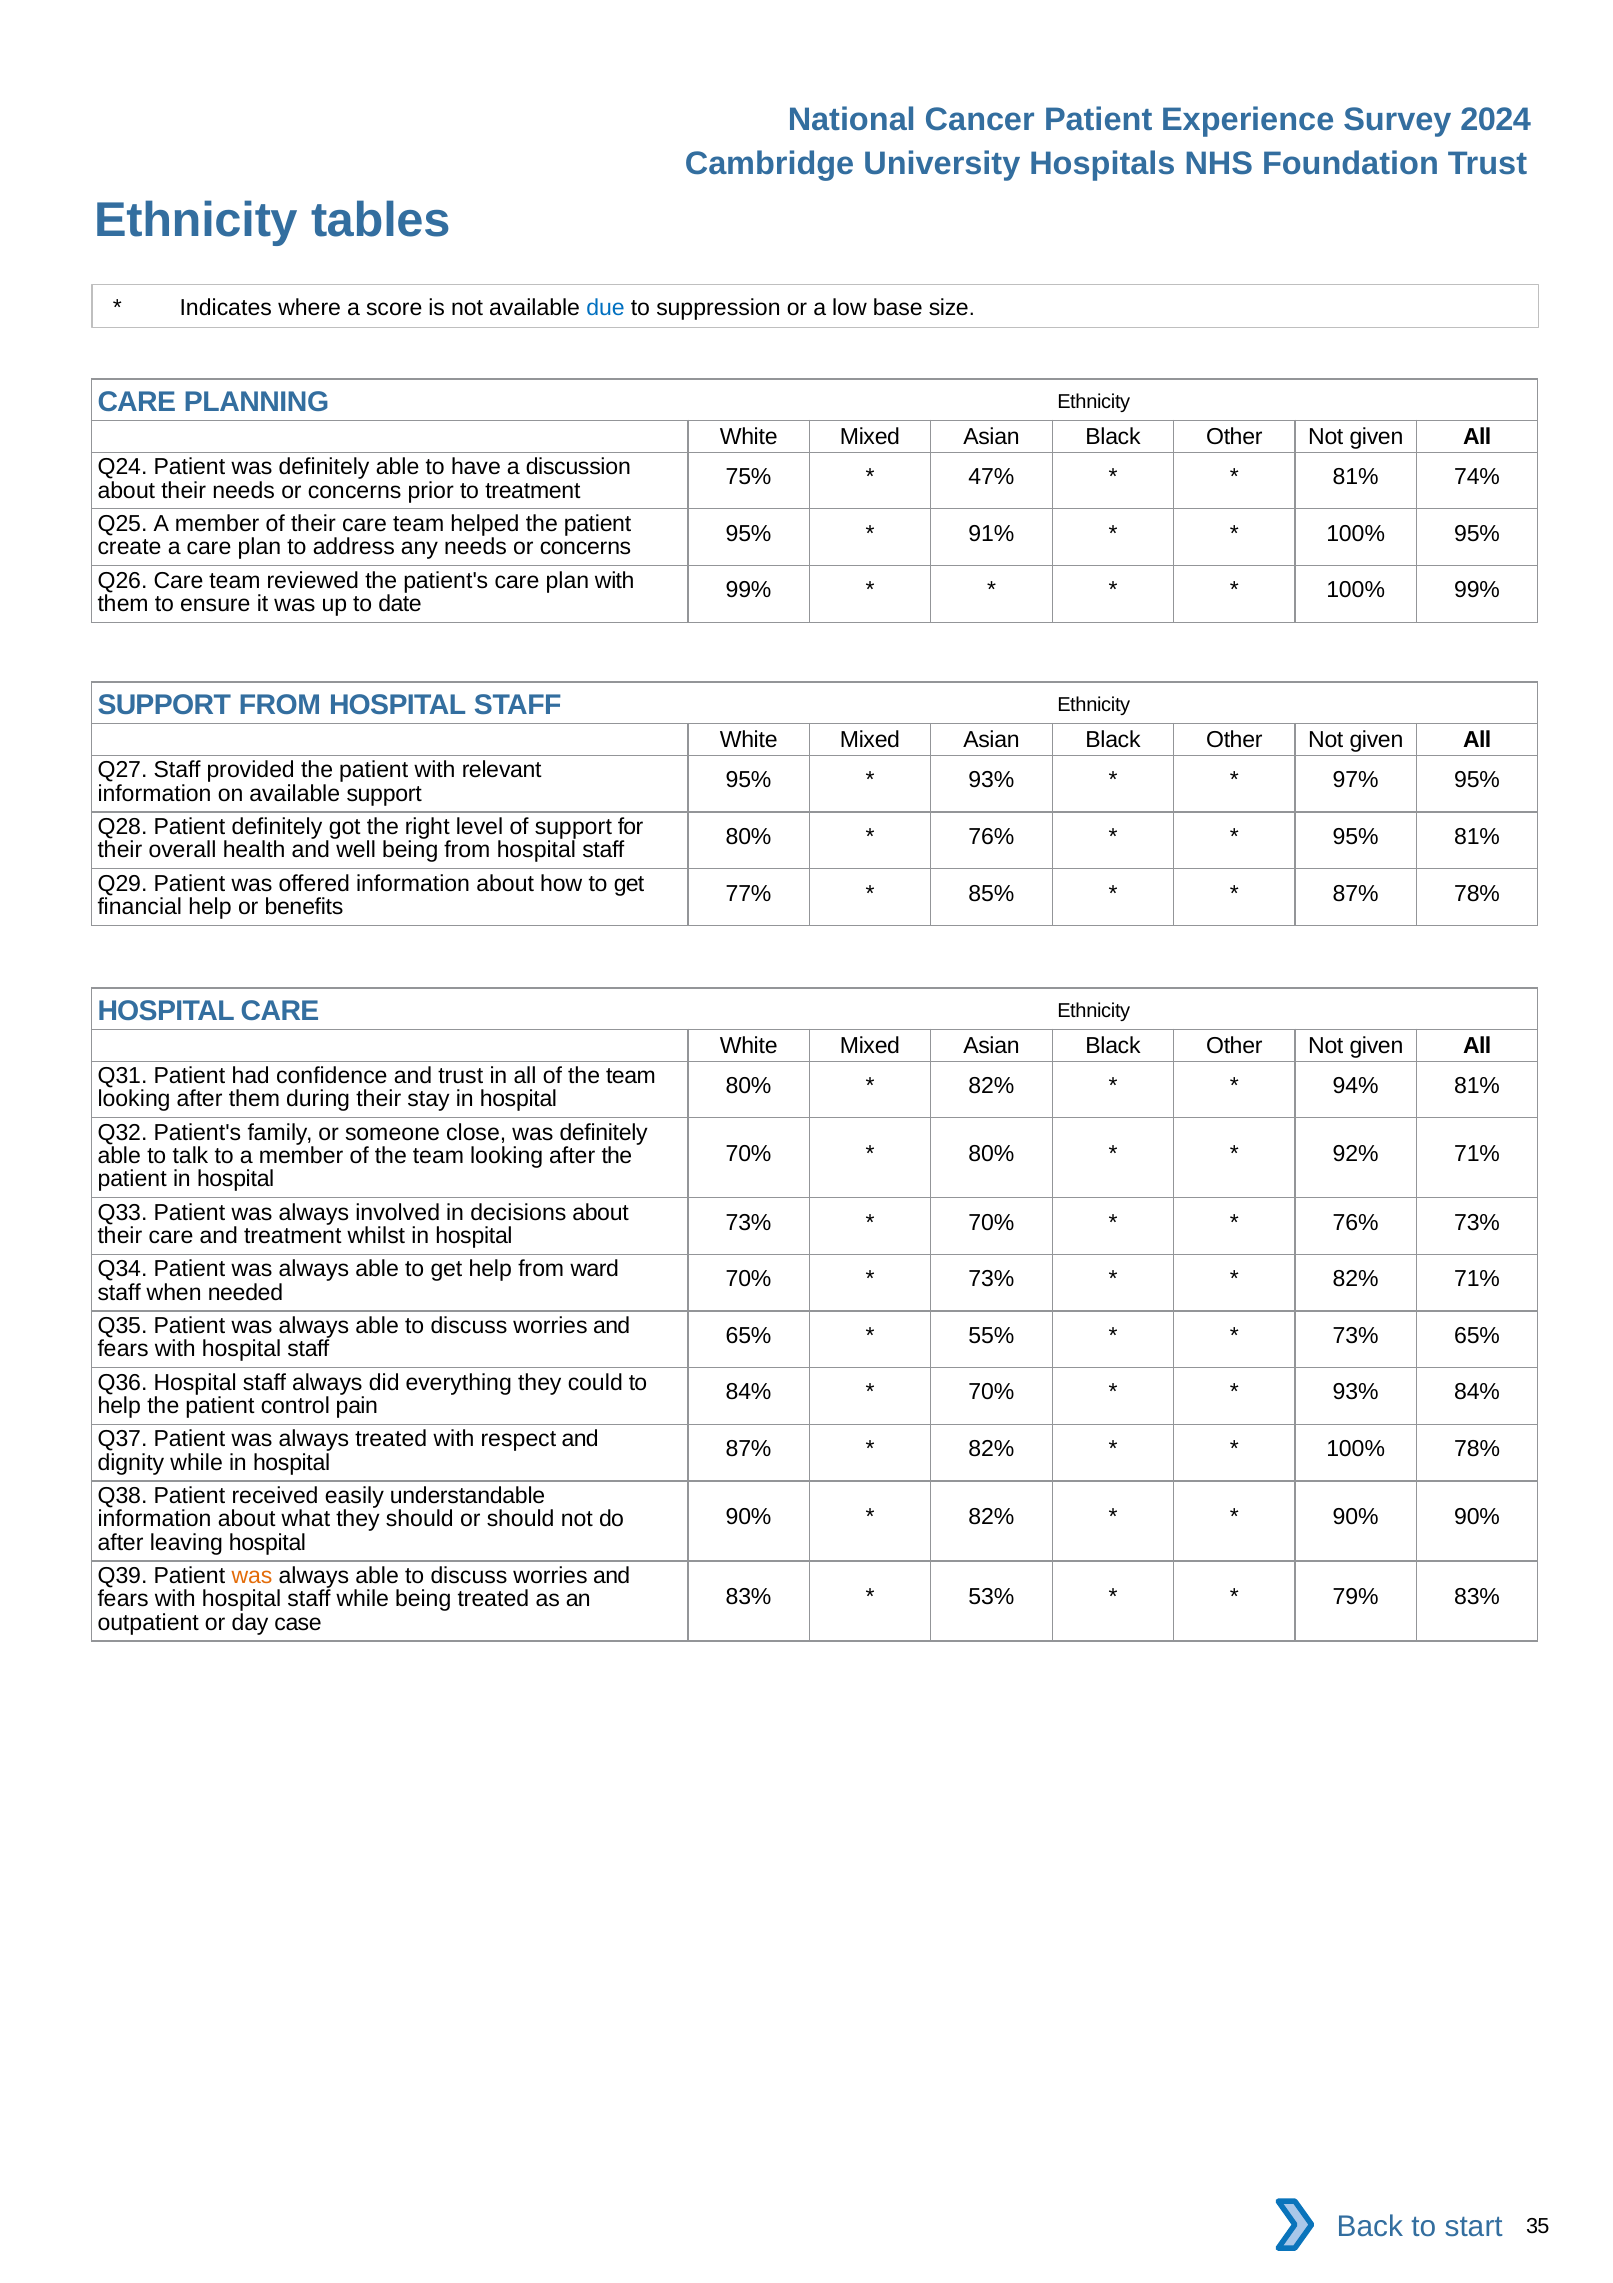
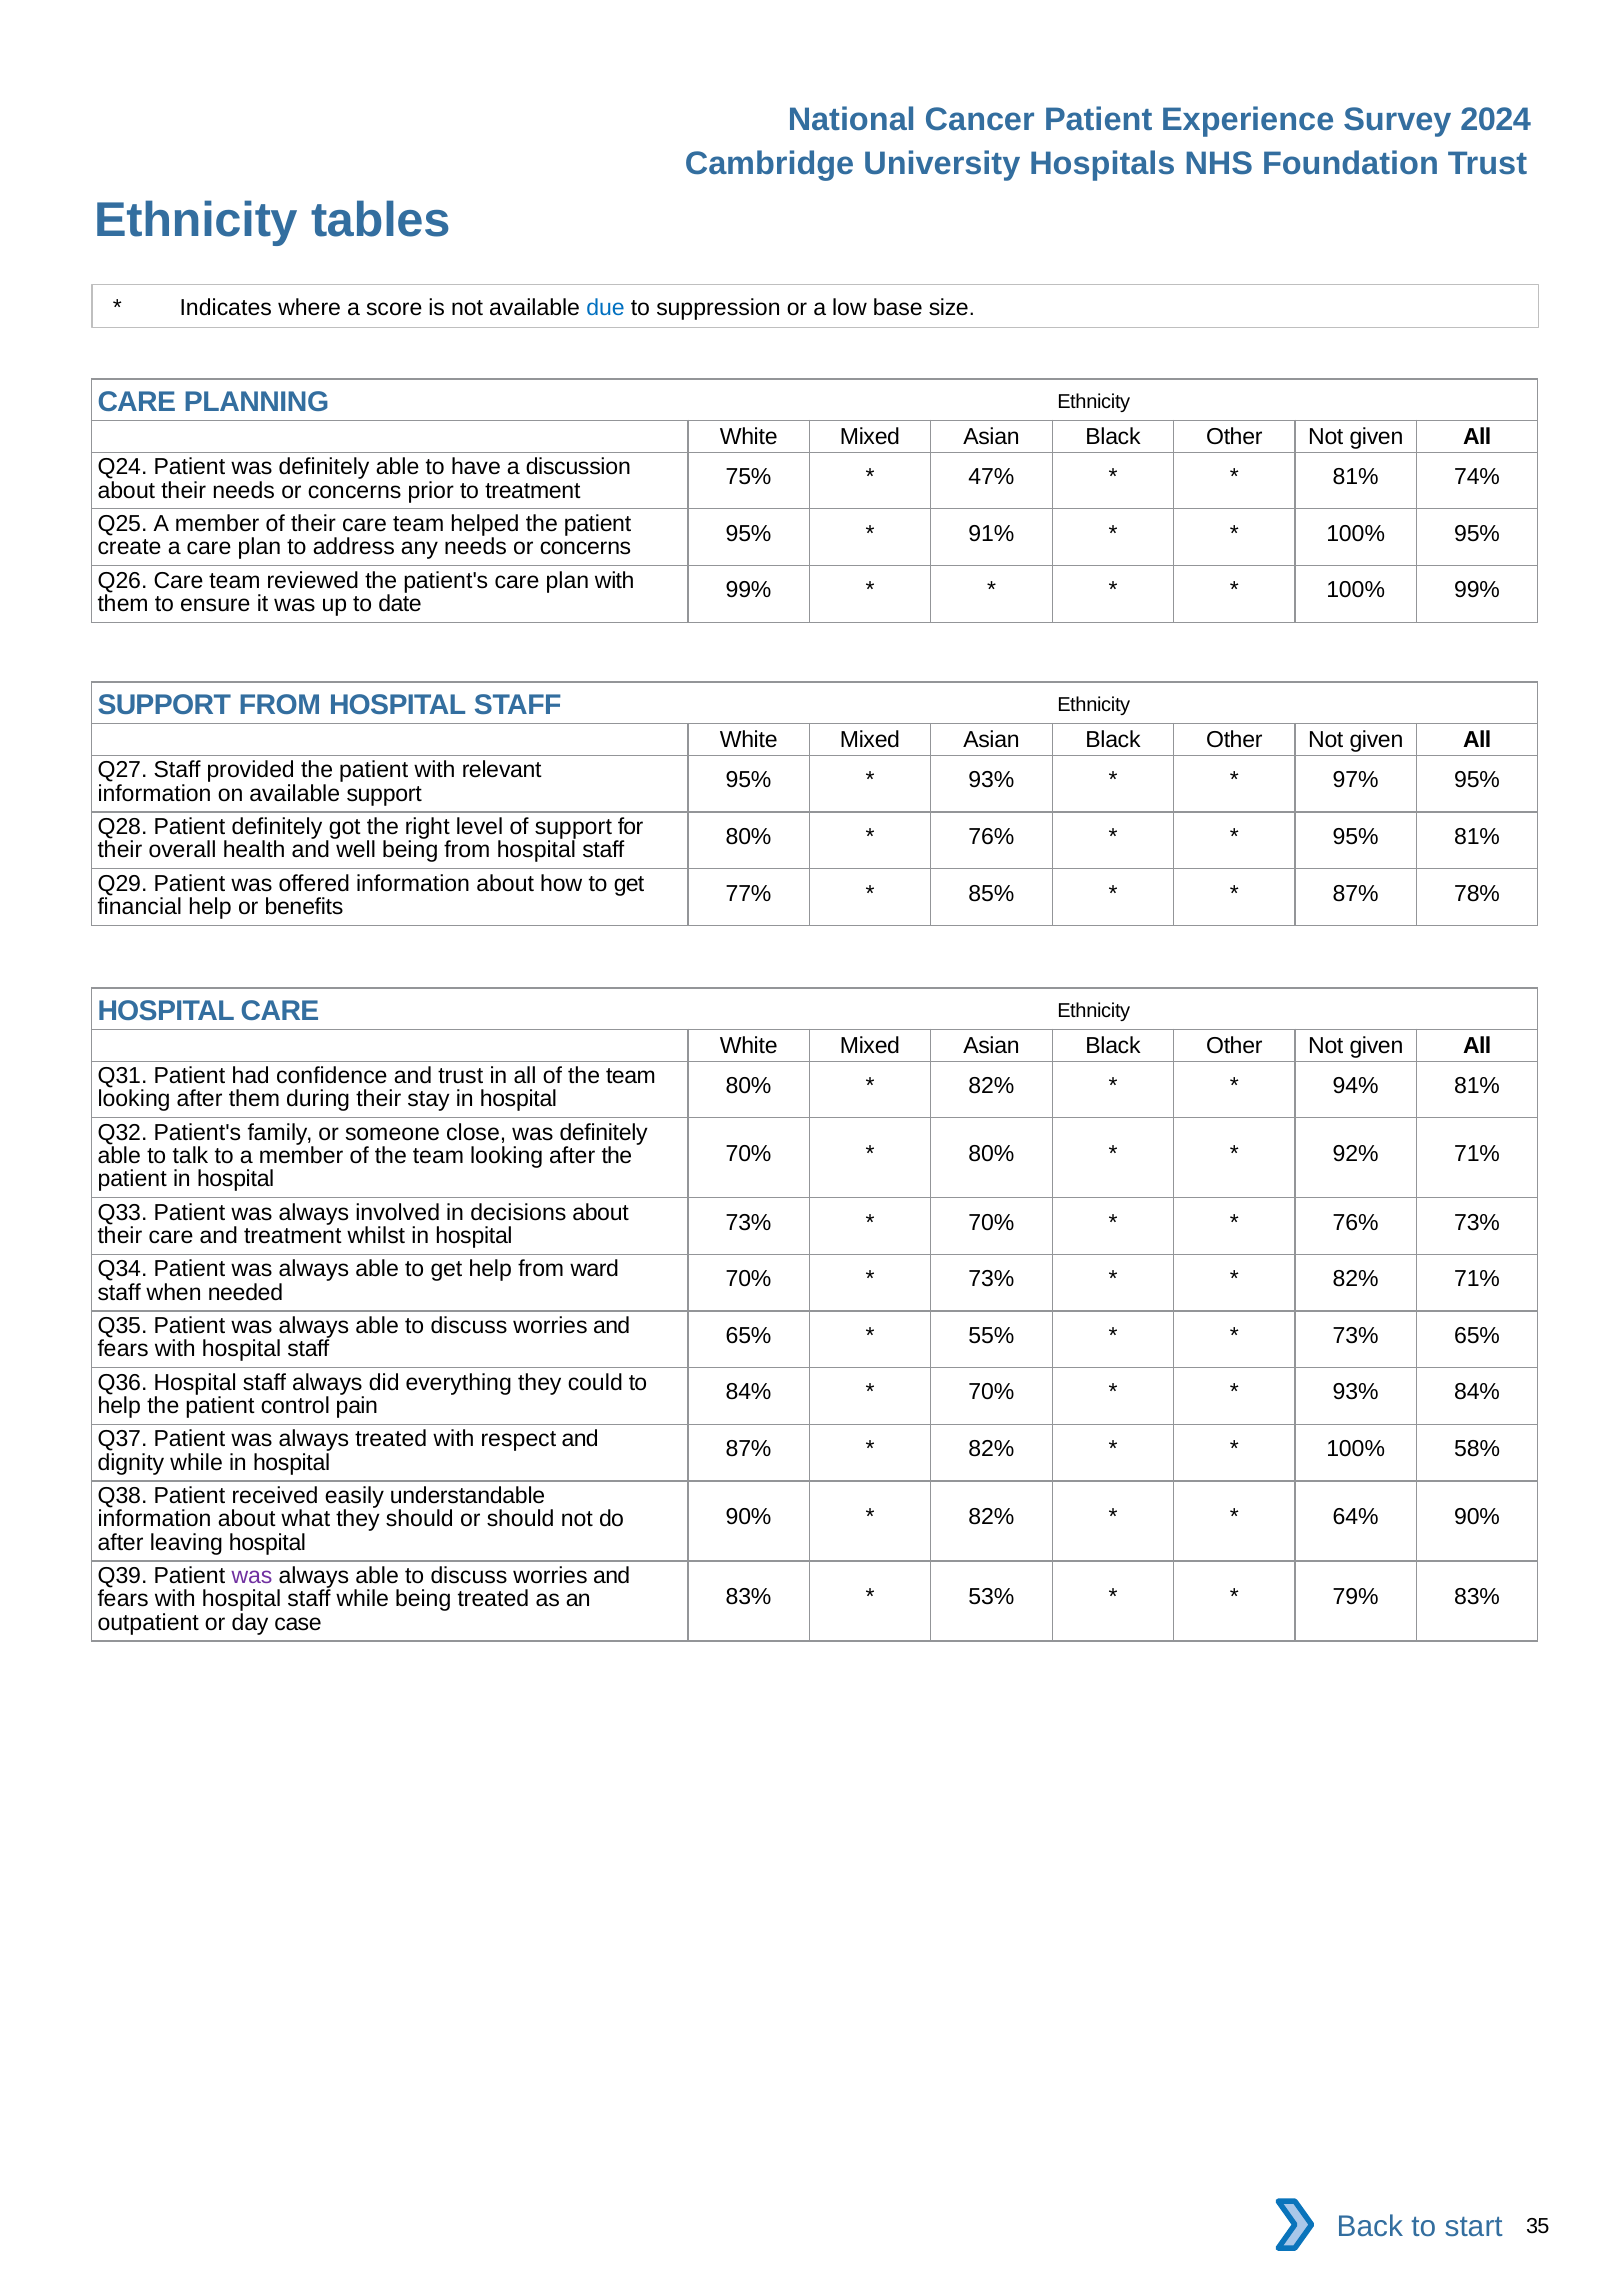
100% 78%: 78% -> 58% (1477, 1449)
90%: 90% -> 64% (1356, 1517)
was colour: orange -> purple (252, 1576)
